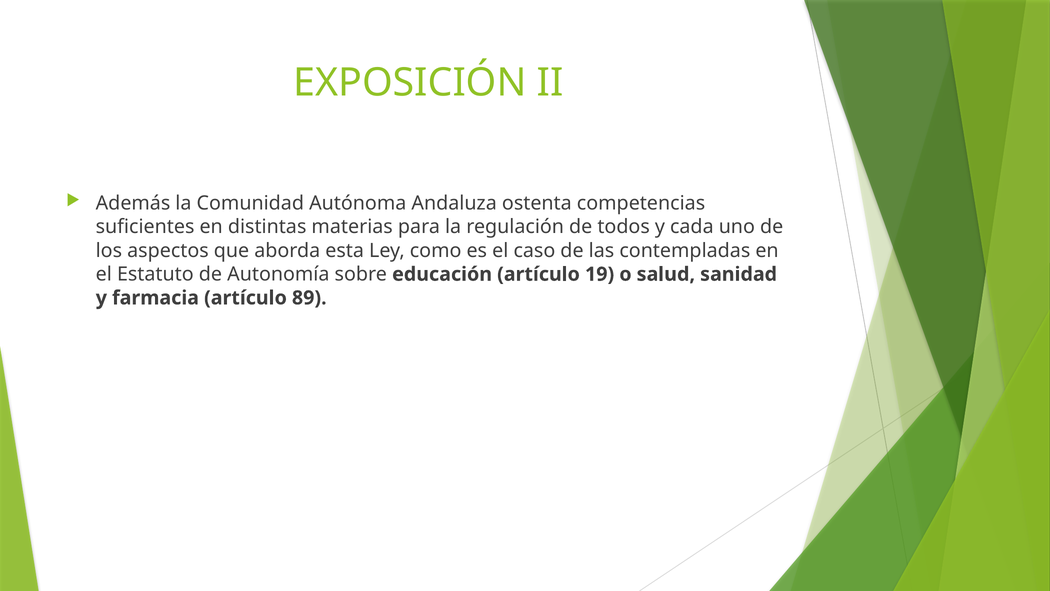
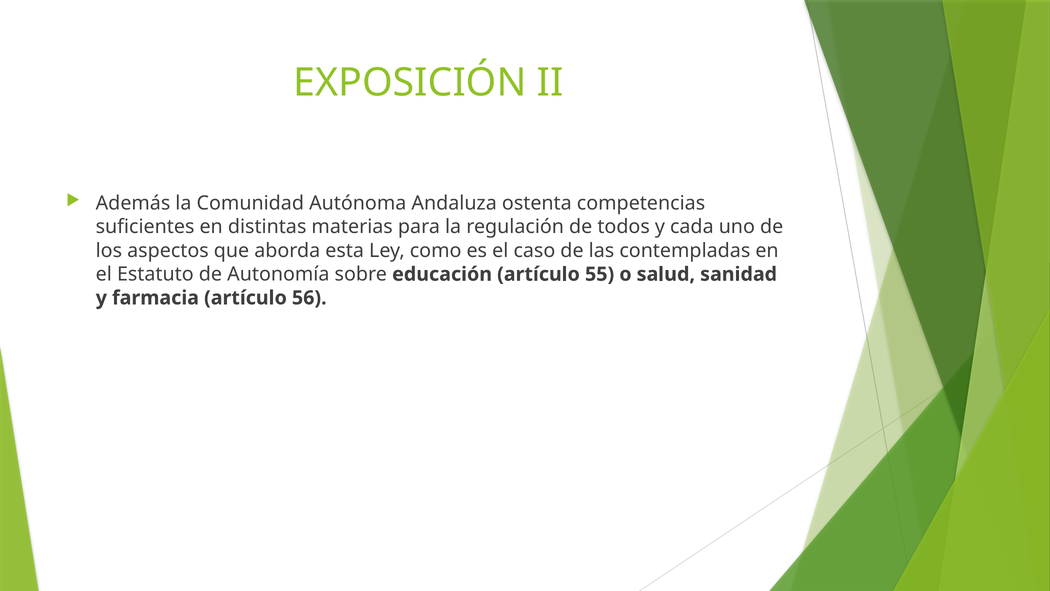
19: 19 -> 55 (600, 274)
89: 89 -> 56 (309, 298)
